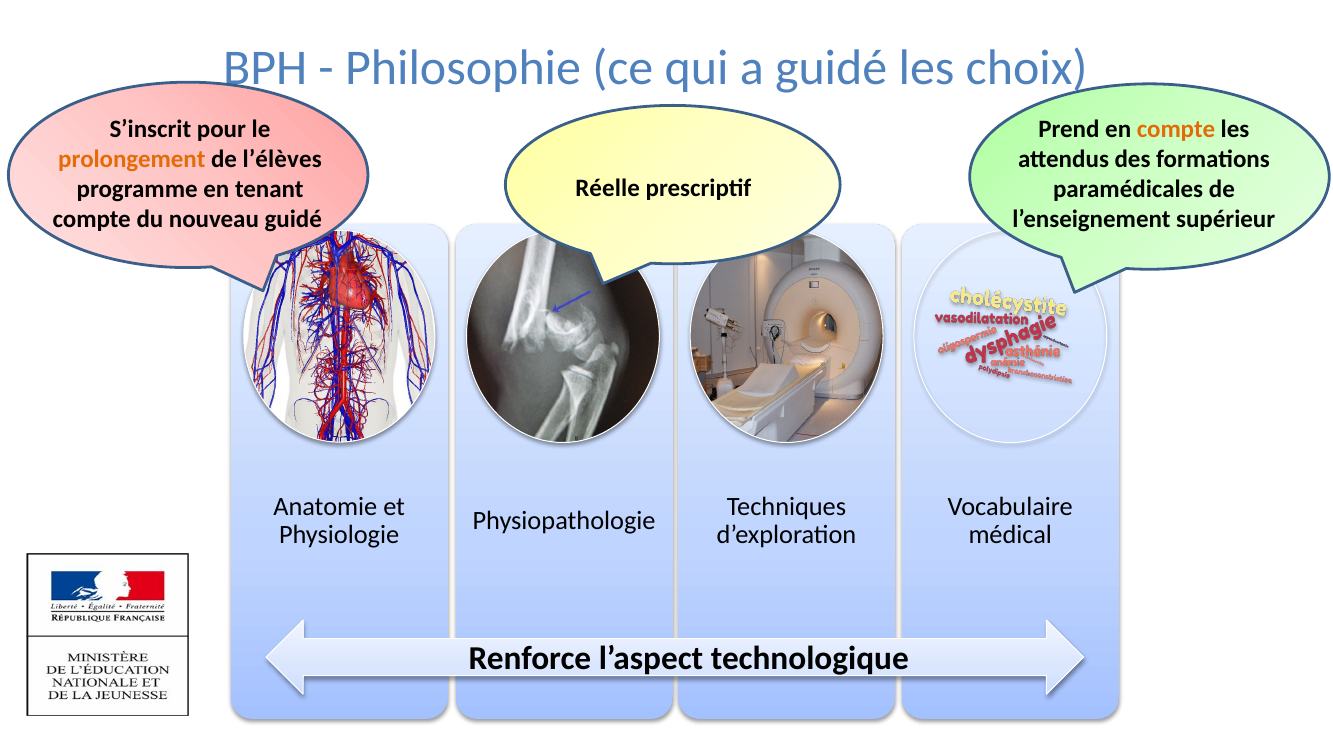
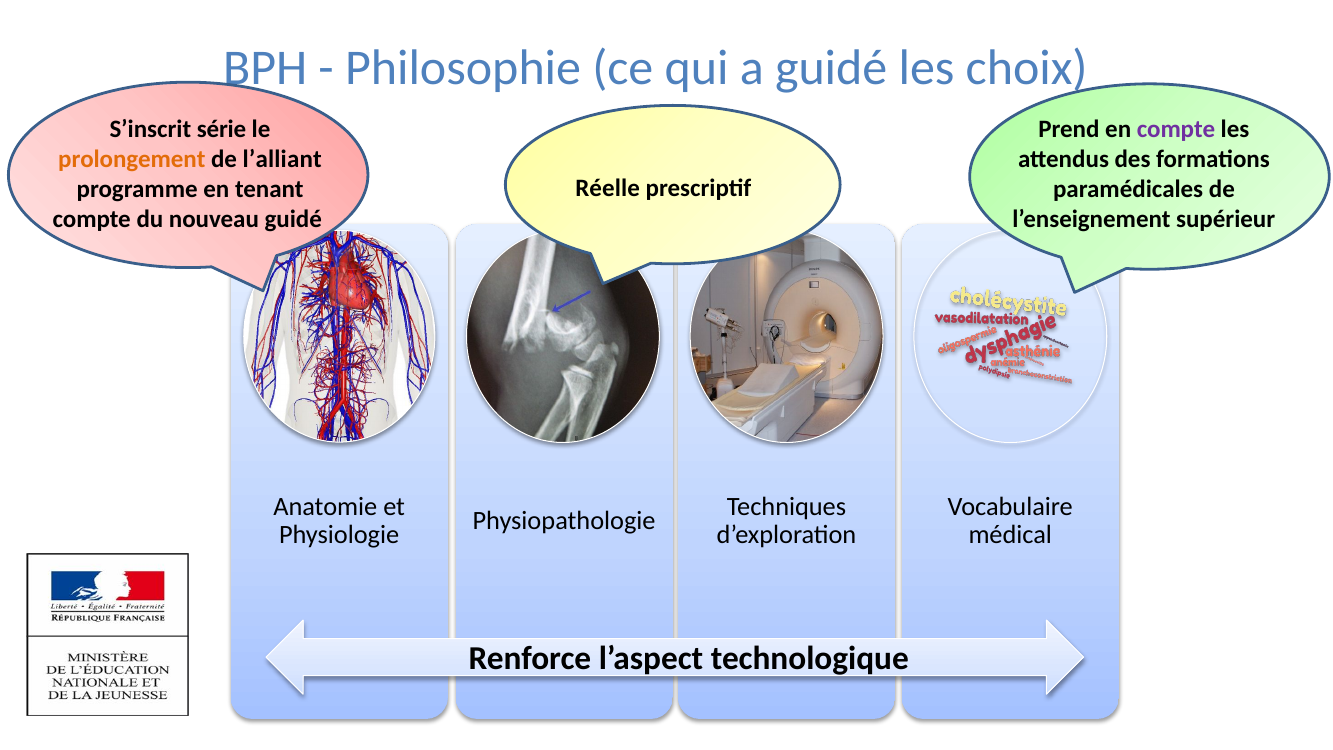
S’inscrit pour: pour -> série (222, 129)
compte colour: orange -> purple (1176, 130)
l’élèves: l’élèves -> l’alliant (282, 159)
